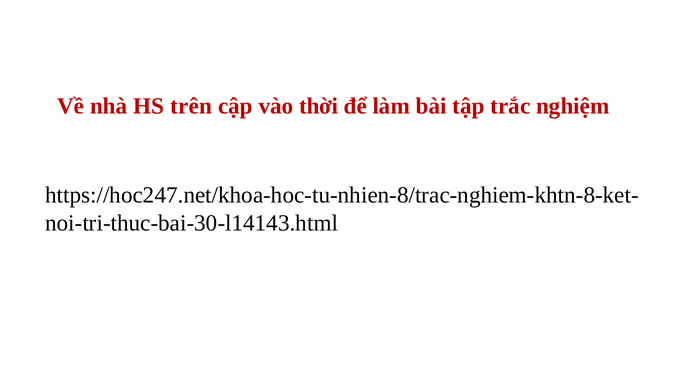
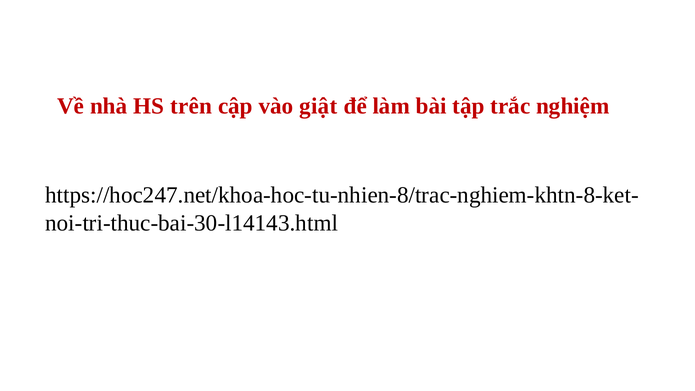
thời: thời -> giật (318, 106)
